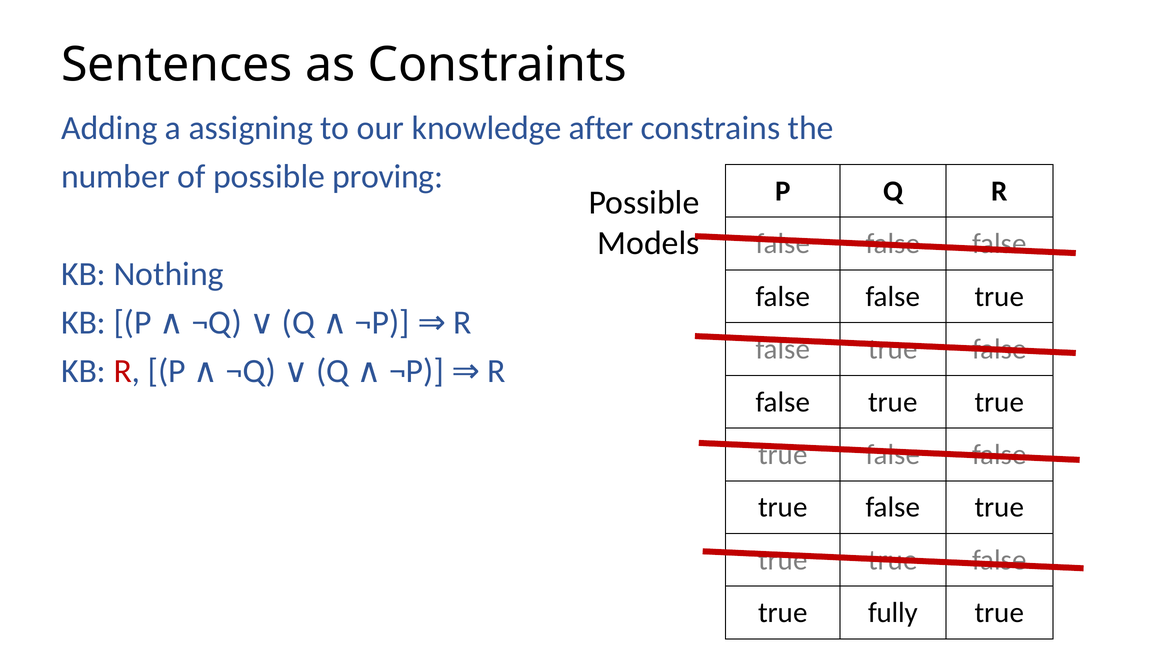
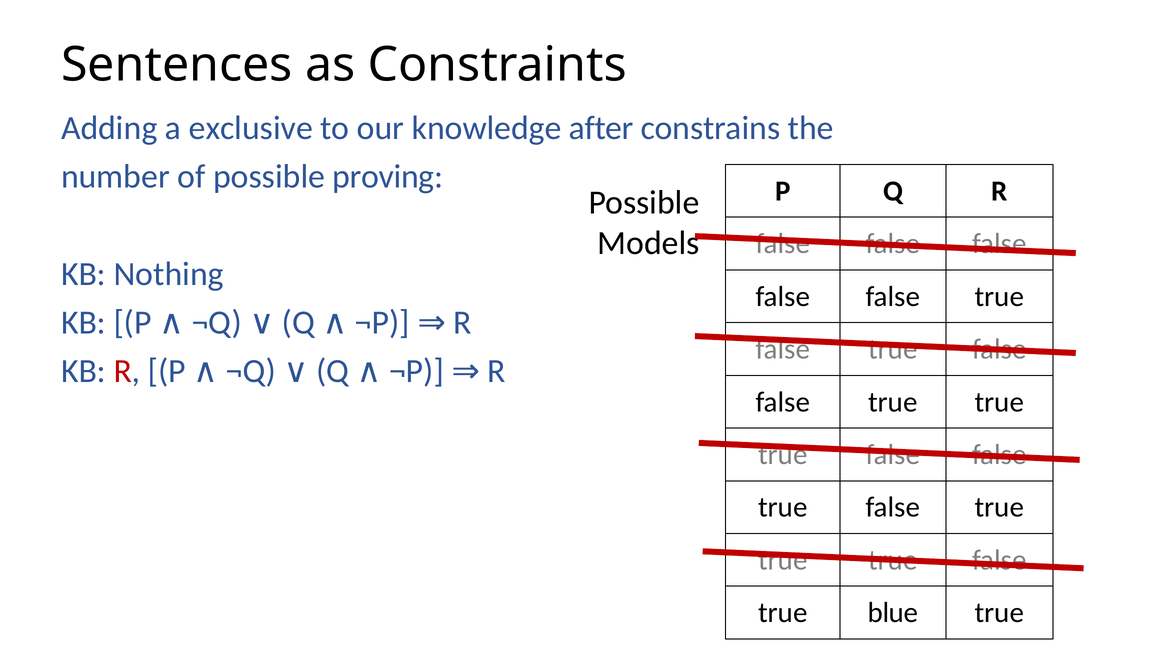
assigning: assigning -> exclusive (251, 128)
fully: fully -> blue (893, 613)
